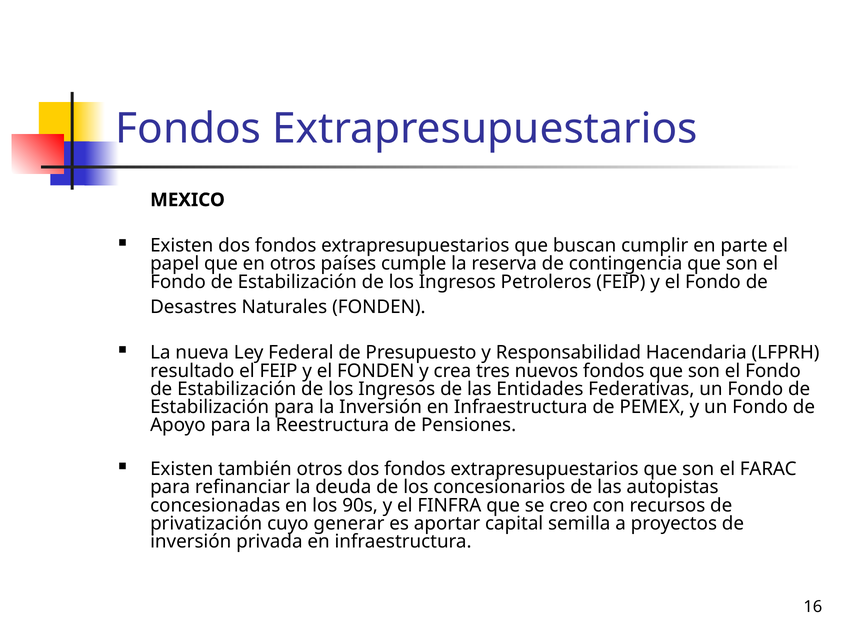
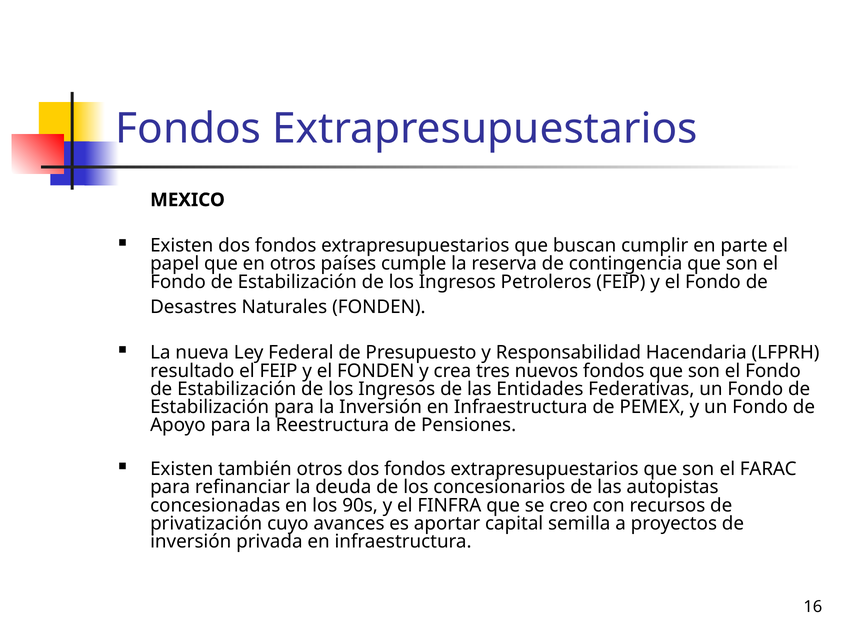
generar: generar -> avances (349, 523)
